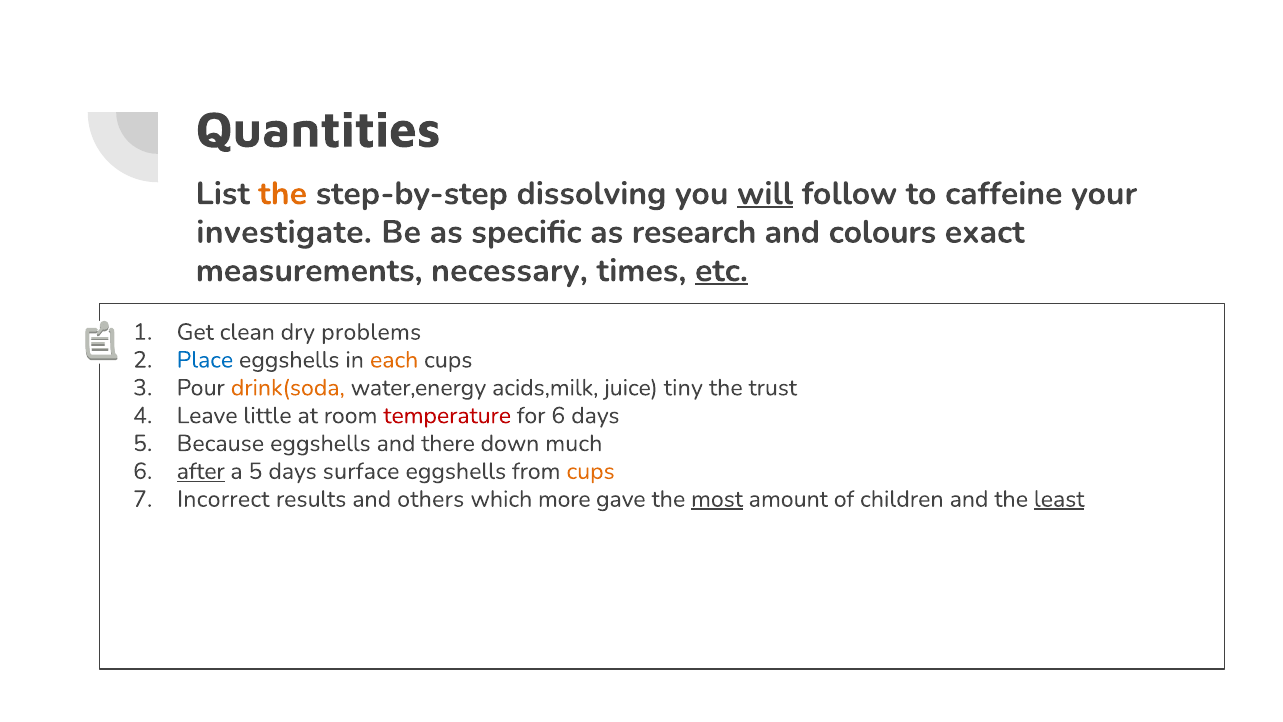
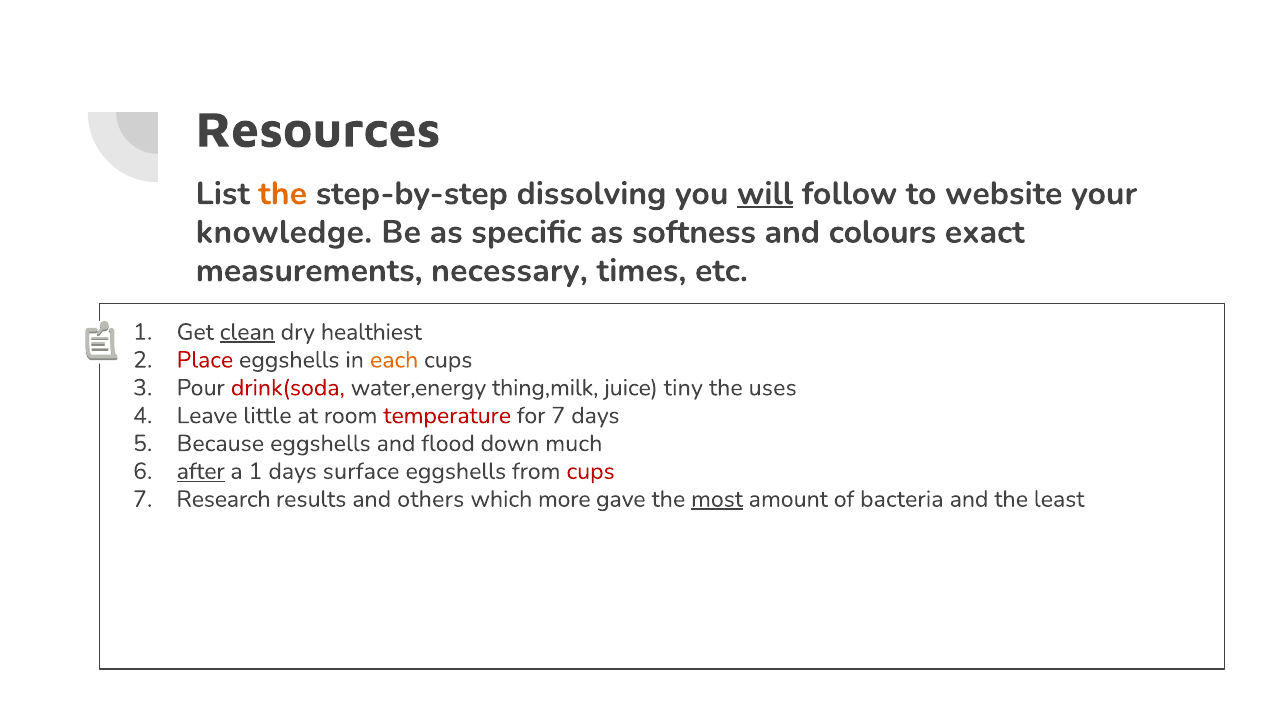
Quantities: Quantities -> Resources (318, 130)
caffeine: caffeine -> website (1004, 193)
investigate: investigate -> knowledge (284, 232)
research: research -> softness (694, 232)
etc underline: present -> none (721, 270)
clean underline: none -> present (247, 332)
problems: problems -> healthiest (371, 332)
Place colour: blue -> red (205, 360)
drink(soda colour: orange -> red (288, 388)
acids,milk: acids,milk -> thing,milk (545, 388)
trust: trust -> uses (773, 388)
for 6: 6 -> 7 (558, 415)
there: there -> flood (448, 443)
a 5: 5 -> 1 (255, 471)
cups colour: orange -> red (591, 471)
Incorrect: Incorrect -> Research (224, 499)
children: children -> bacteria (902, 499)
least underline: present -> none (1059, 499)
